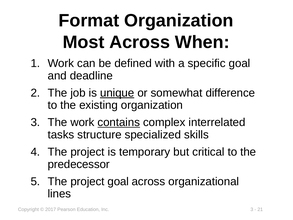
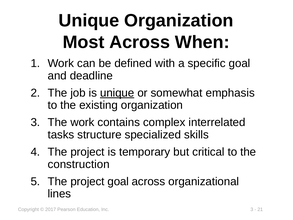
Format: Format -> Unique (89, 21)
difference: difference -> emphasis (230, 93)
contains underline: present -> none (119, 122)
predecessor: predecessor -> construction (79, 164)
